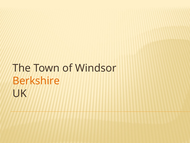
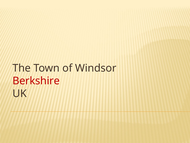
Berkshire colour: orange -> red (36, 81)
